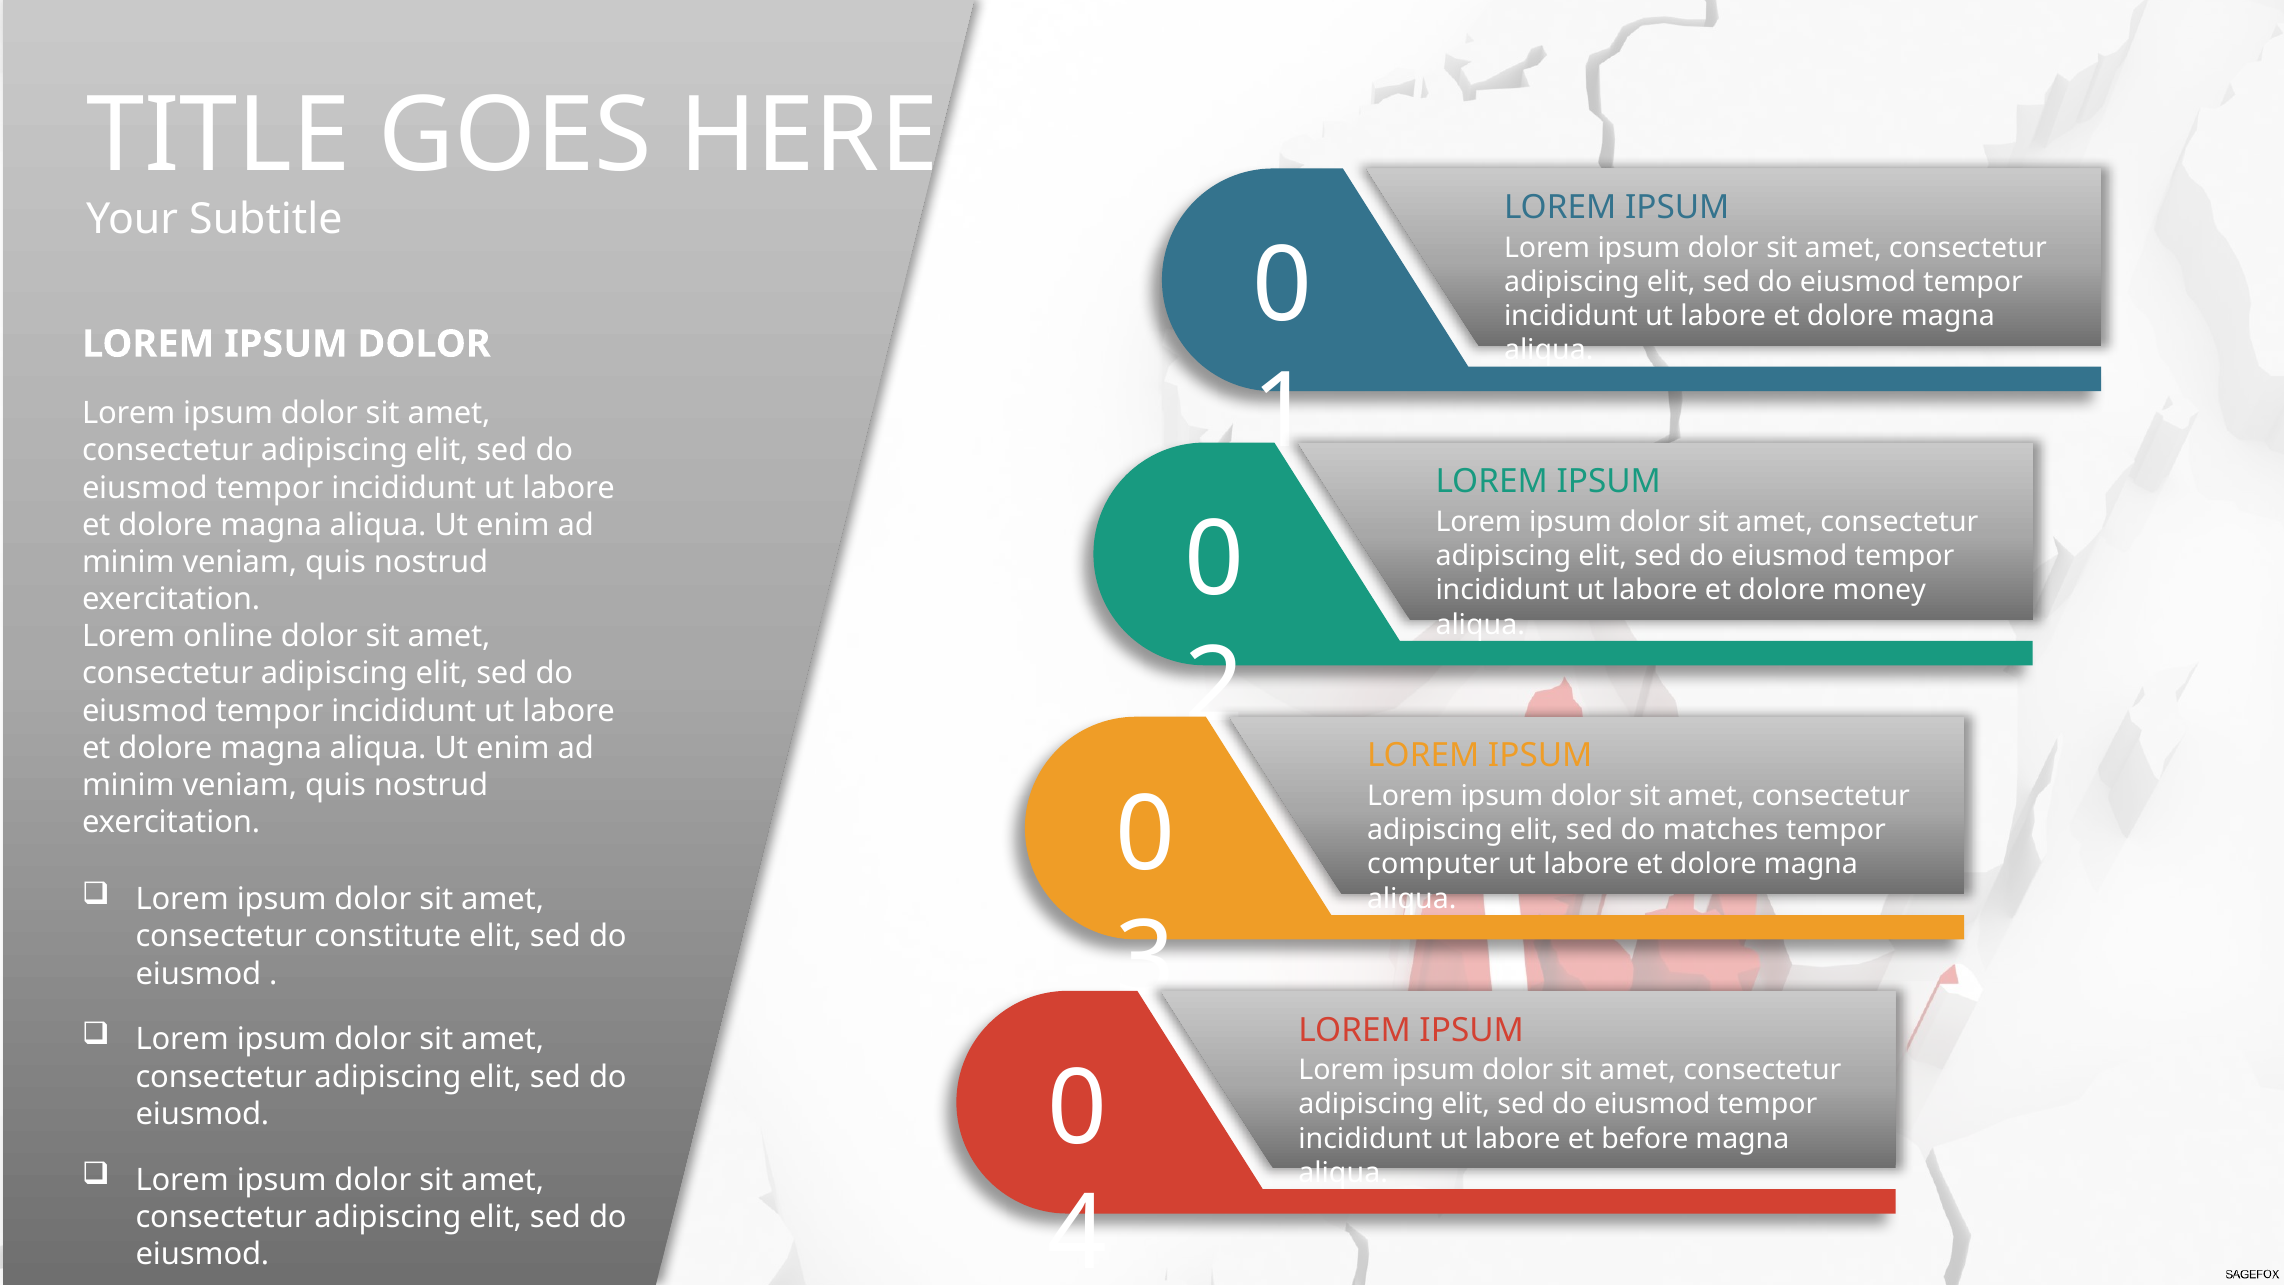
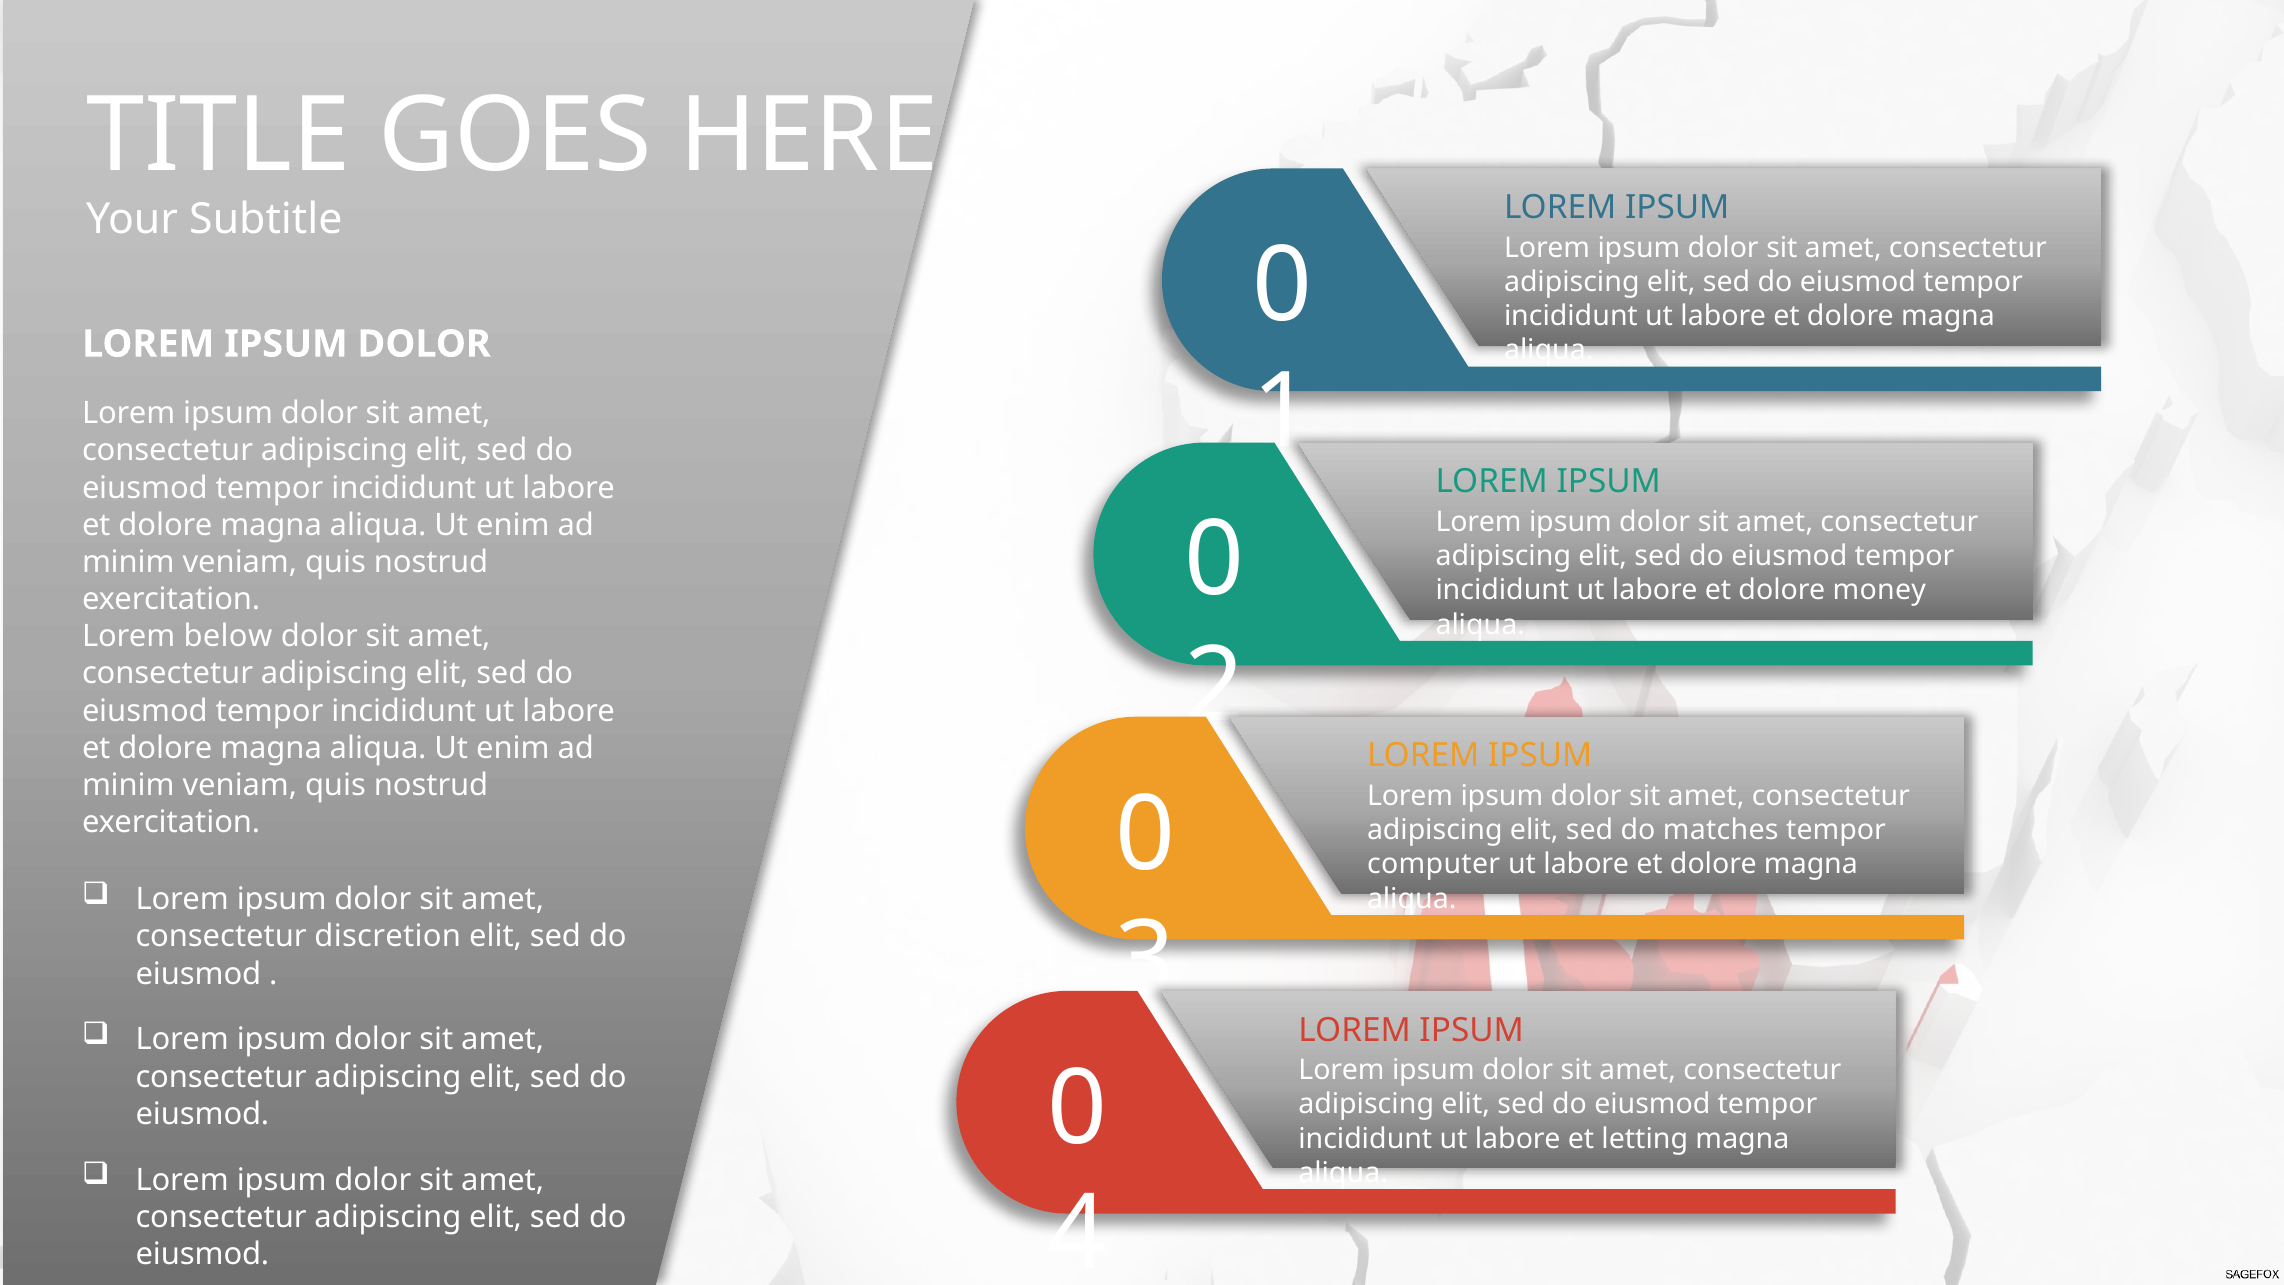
online: online -> below (228, 636)
constitute: constitute -> discretion (388, 937)
before: before -> letting (1645, 1138)
